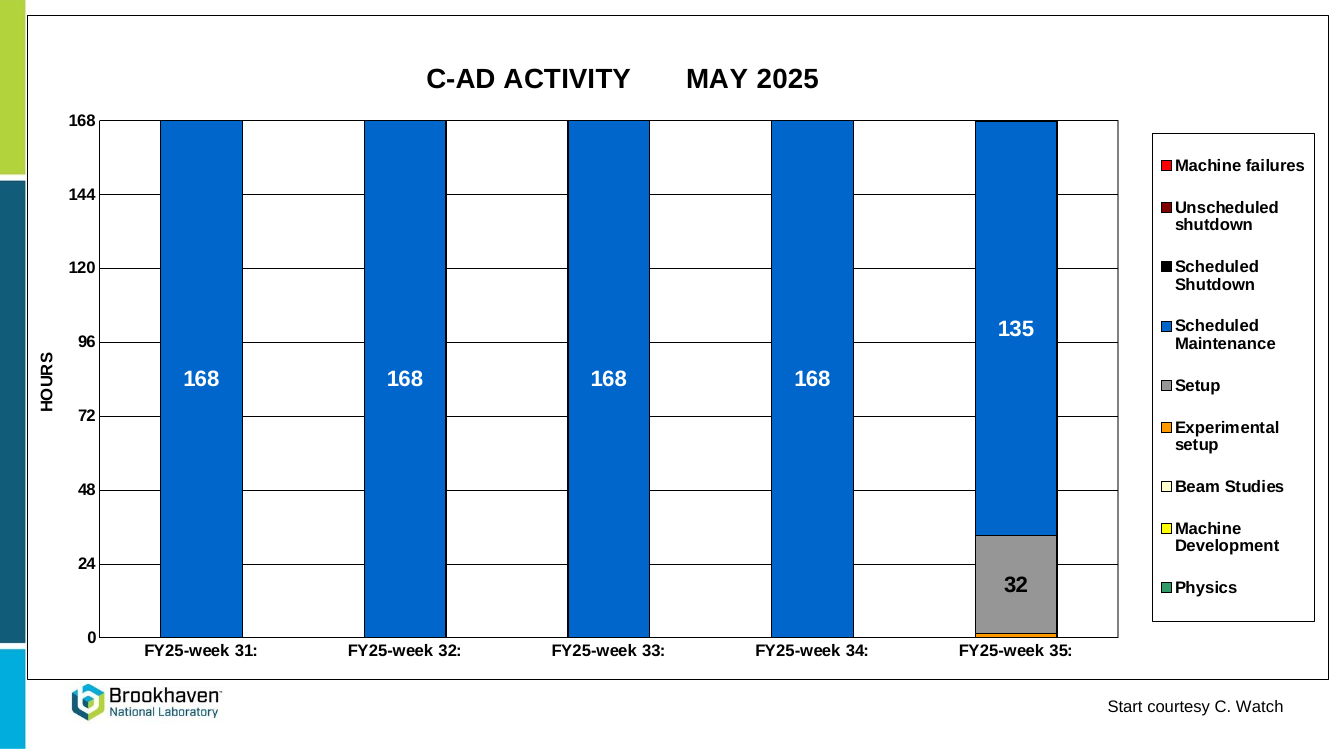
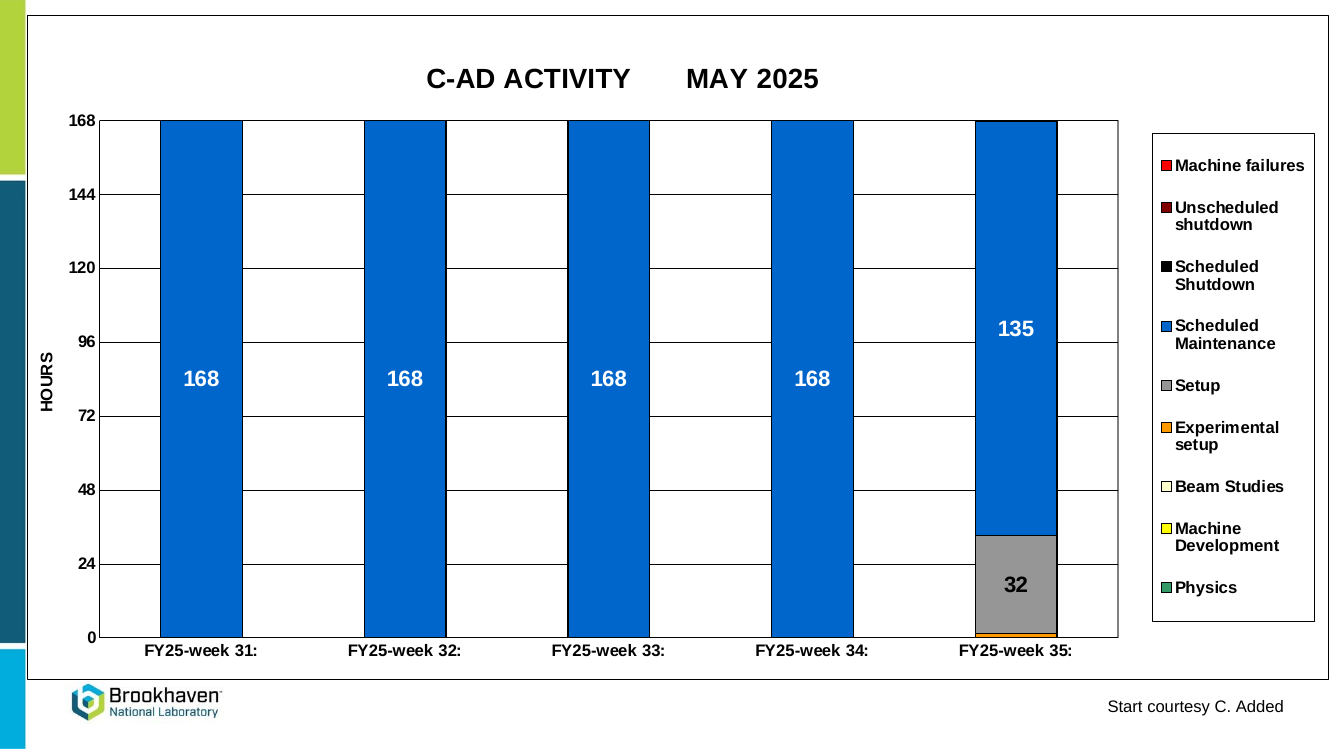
Watch: Watch -> Added (1260, 707)
